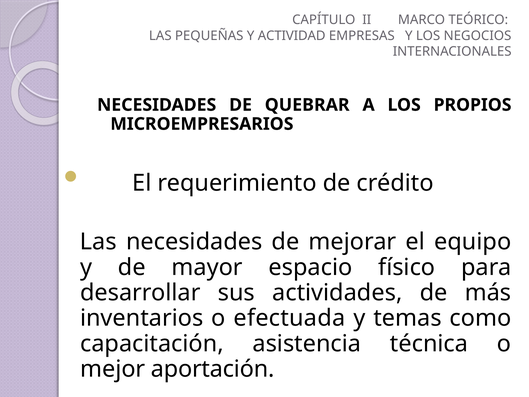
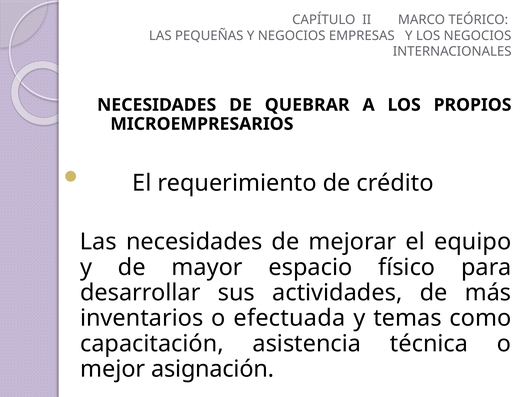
Y ACTIVIDAD: ACTIVIDAD -> NEGOCIOS (292, 36)
aportación: aportación -> asignación (213, 369)
